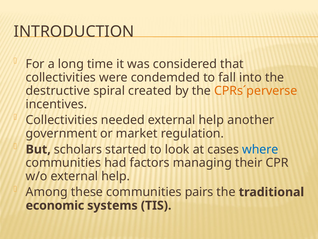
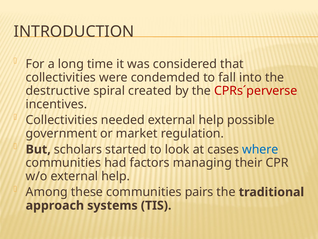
CPRs´perverse colour: orange -> red (256, 91)
another: another -> possible (251, 120)
economic: economic -> approach (55, 205)
